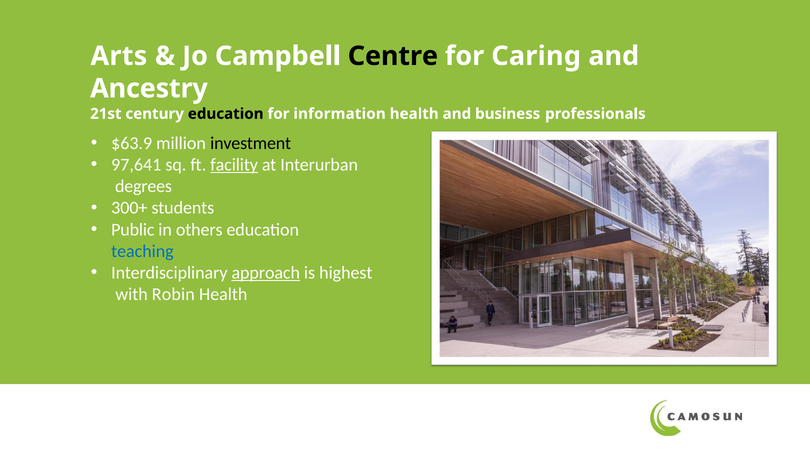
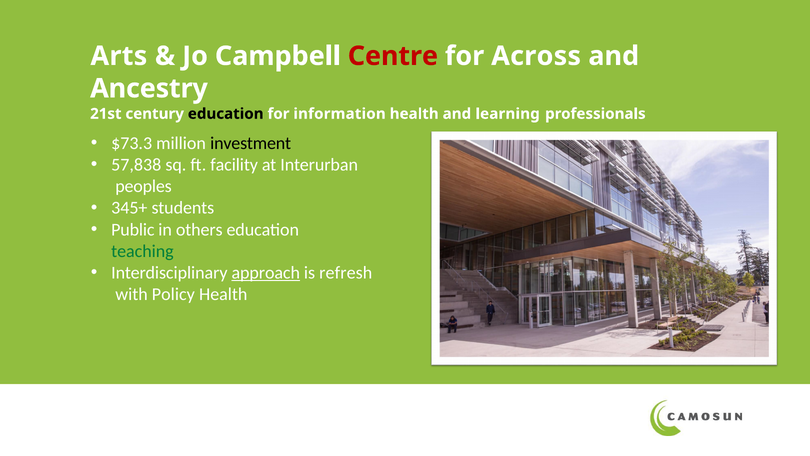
Centre colour: black -> red (393, 56)
Caring: Caring -> Across (536, 56)
business: business -> learning (508, 114)
$63.9: $63.9 -> $73.3 (132, 143)
97,641: 97,641 -> 57,838 (136, 165)
facility underline: present -> none (234, 165)
degrees: degrees -> peoples (143, 186)
300+: 300+ -> 345+ (129, 208)
teaching colour: blue -> green (142, 251)
highest: highest -> refresh (346, 273)
Robin: Robin -> Policy (173, 294)
